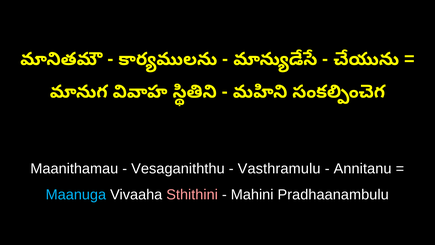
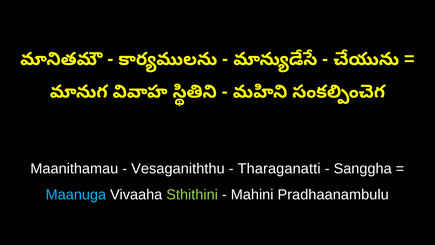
Vasthramulu: Vasthramulu -> Tharaganatti (279, 168)
Annitanu: Annitanu -> Sanggha (363, 168)
Sthithini colour: pink -> light green (192, 195)
